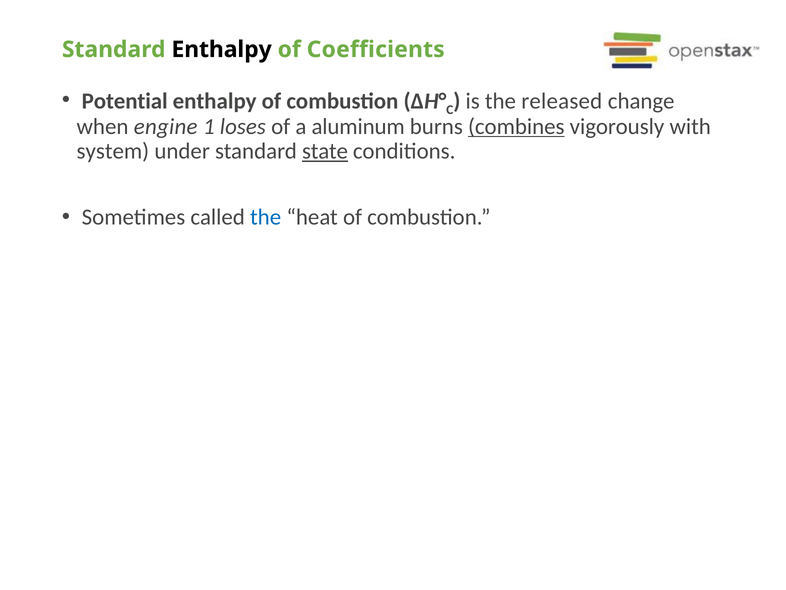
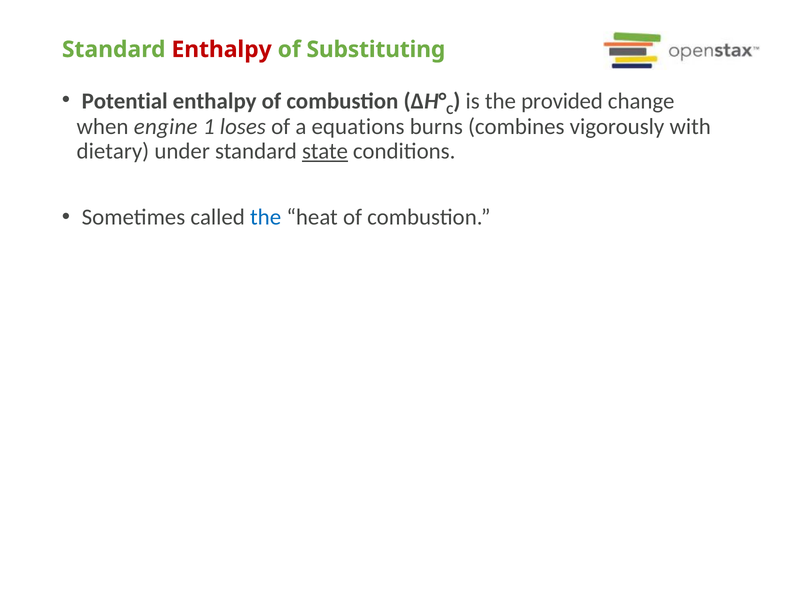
Enthalpy colour: black -> red (222, 49)
Coefficients: Coefficients -> Substituting (376, 49)
released: released -> provided (562, 101)
aluminum: aluminum -> equations (358, 126)
combines underline: present -> none (516, 126)
system: system -> dietary (113, 151)
